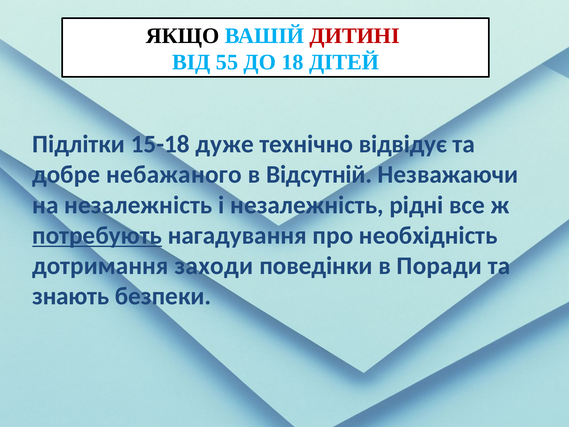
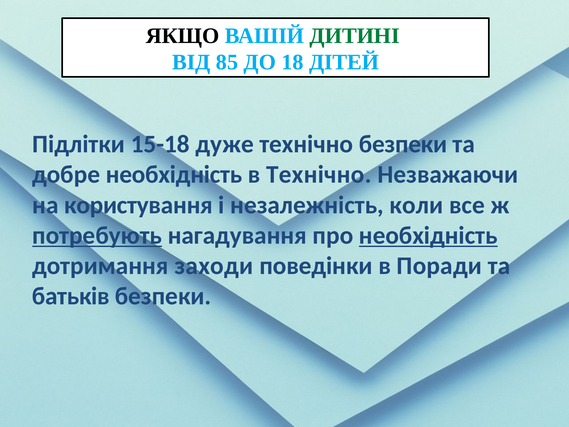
ДИТИНІ colour: red -> green (355, 36)
55: 55 -> 85 (227, 62)
технічно відвідує: відвідує -> безпеки (403, 144)
добре небажаного: небажаного -> необхідність (174, 175)
в Відсутній: Відсутній -> Технічно (319, 175)
на незалежність: незалежність -> користування (139, 205)
рідні: рідні -> коли (416, 205)
необхідність underline: none -> present (428, 235)
знають: знають -> батьків (71, 296)
